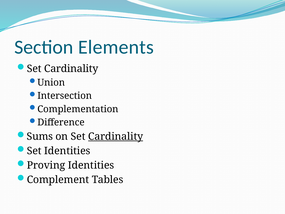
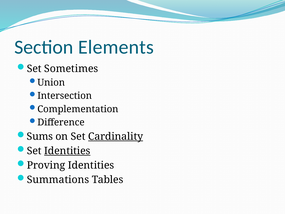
Cardinality: Cardinality -> Sometimes (71, 69)
Identities underline: none -> present (67, 151)
Complement: Complement -> Summations (58, 180)
